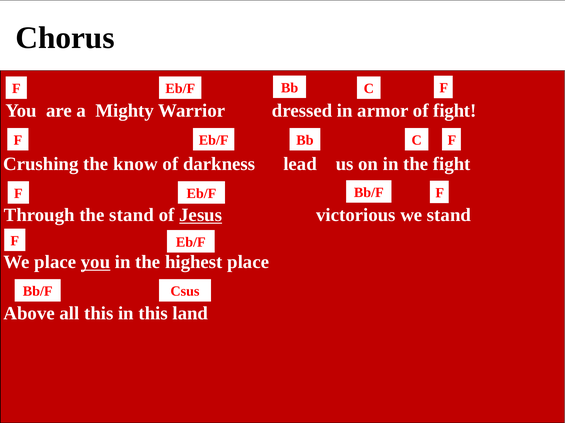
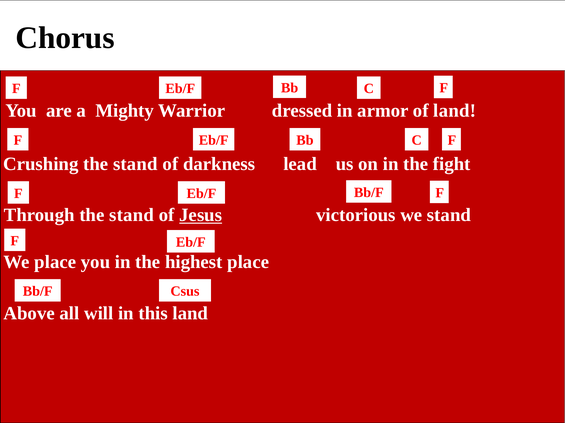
of fight: fight -> land (455, 111)
Crushing the know: know -> stand (135, 164)
you underline: present -> none (96, 263)
all this: this -> will (99, 314)
